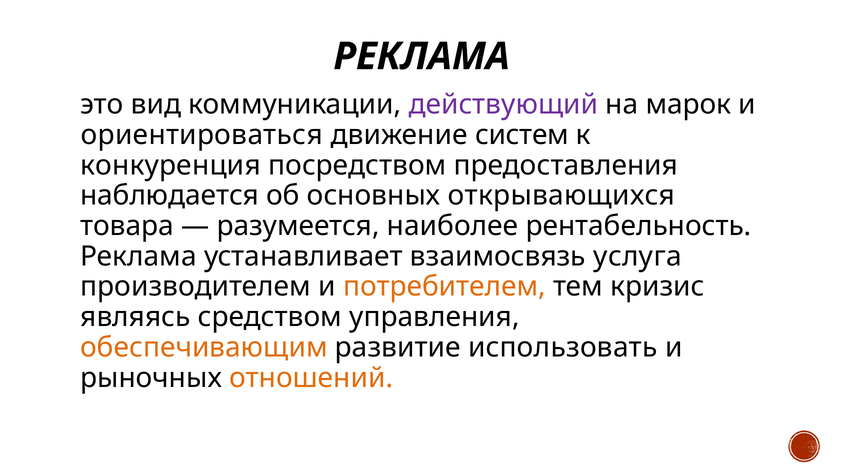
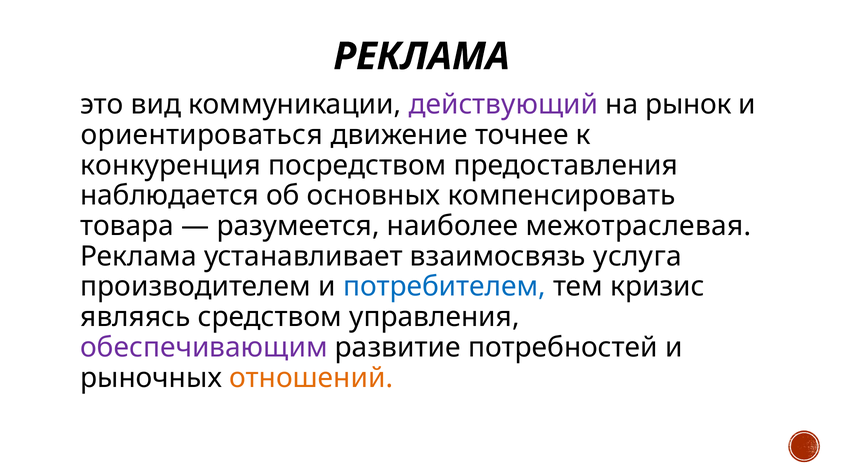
марок: марок -> рынок (688, 105)
систем: систем -> точнее (522, 135)
открывающихся: открывающихся -> компенсировать (562, 196)
рентабельность: рентабельность -> межотраслевая (638, 226)
потребителем colour: orange -> blue (444, 287)
обеспечивающим colour: orange -> purple (204, 348)
использовать: использовать -> потребностей (563, 348)
